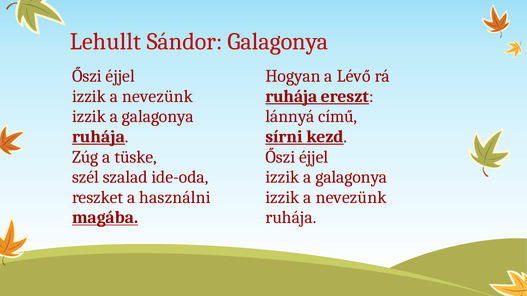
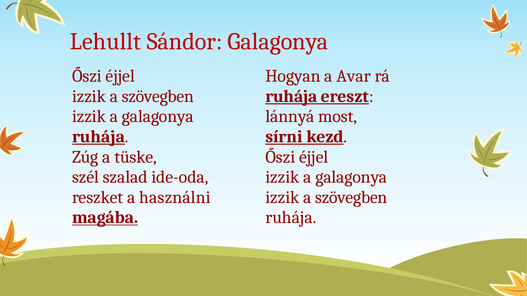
Lévő: Lévő -> Avar (354, 76)
nevezünk: nevezünk -> szövegben (158, 96)
című: című -> most (338, 117)
nevezünk: nevezünk -> szövegben (351, 198)
